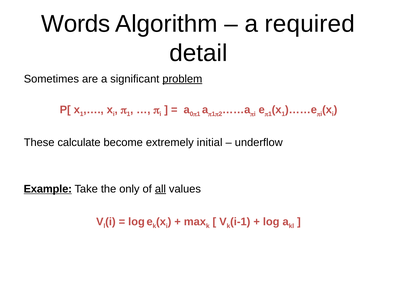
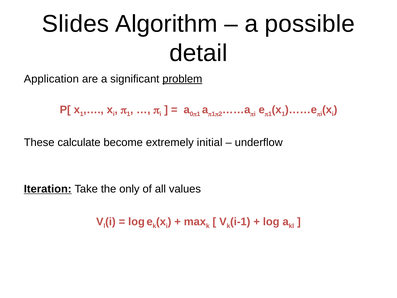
Words: Words -> Slides (75, 24)
required: required -> possible (310, 24)
Sometimes: Sometimes -> Application (51, 79)
Example: Example -> Iteration (48, 189)
all underline: present -> none (160, 189)
